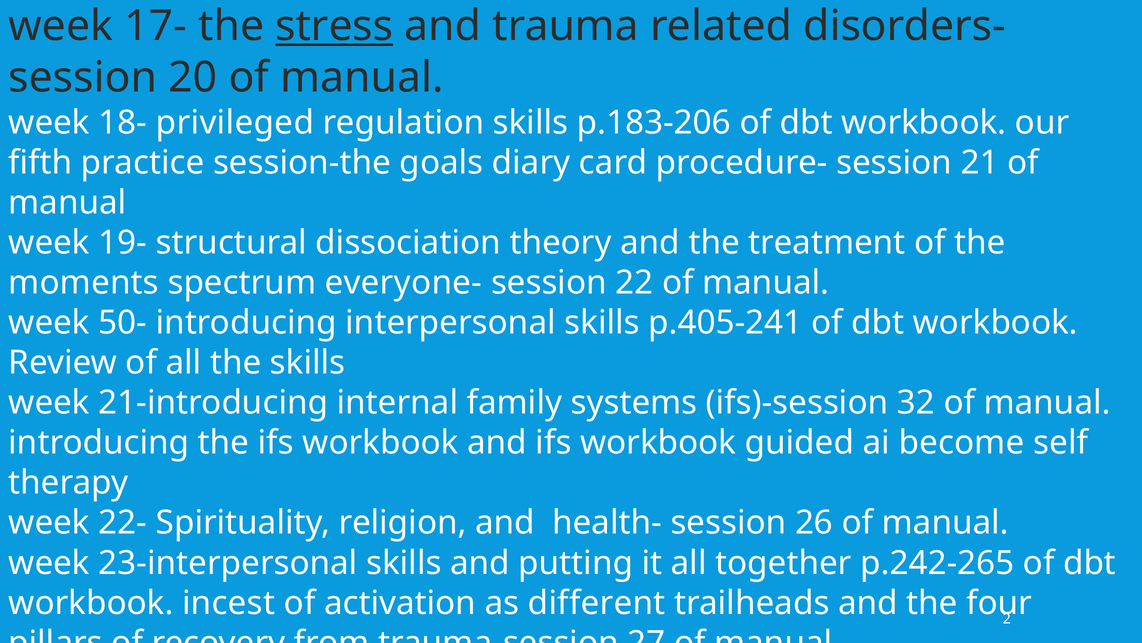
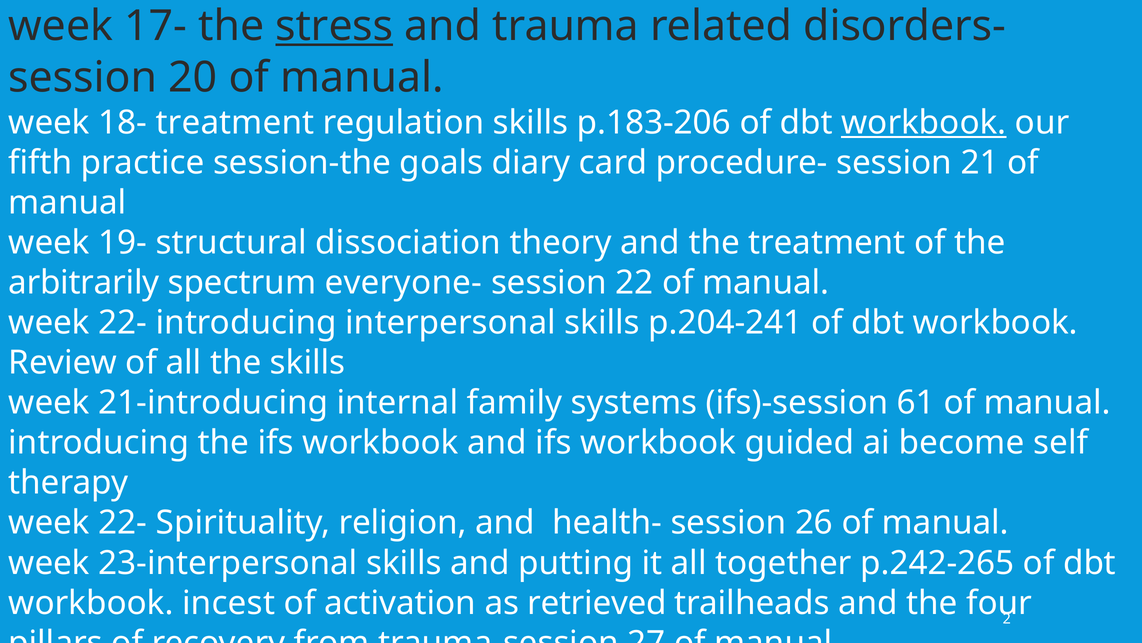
18- privileged: privileged -> treatment (235, 123)
workbook underline: none -> present (924, 123)
moments: moments -> arbitrarily (84, 283)
50-: 50- -> 22- (123, 322)
p.405-241: p.405-241 -> p.204-241 (725, 322)
32: 32 -> 61 (916, 402)
different: different -> retrieved (597, 602)
